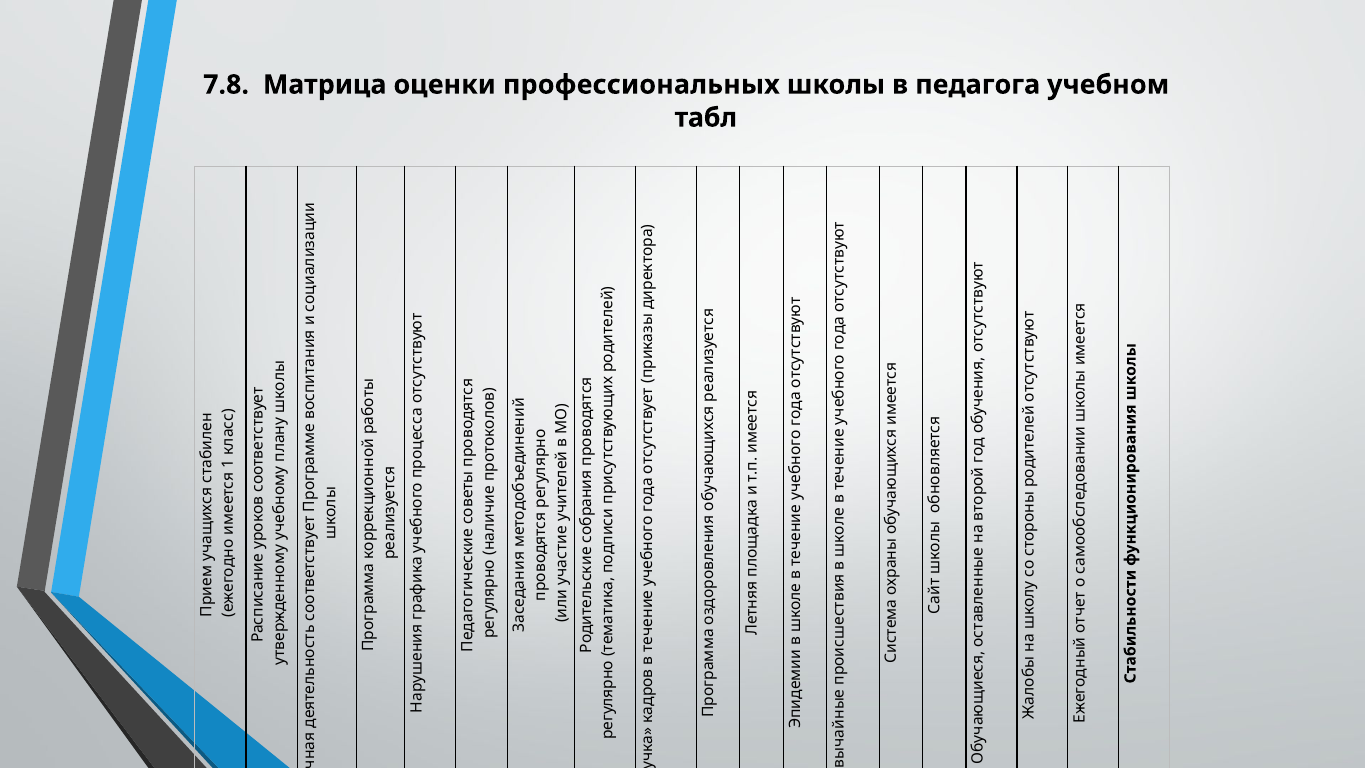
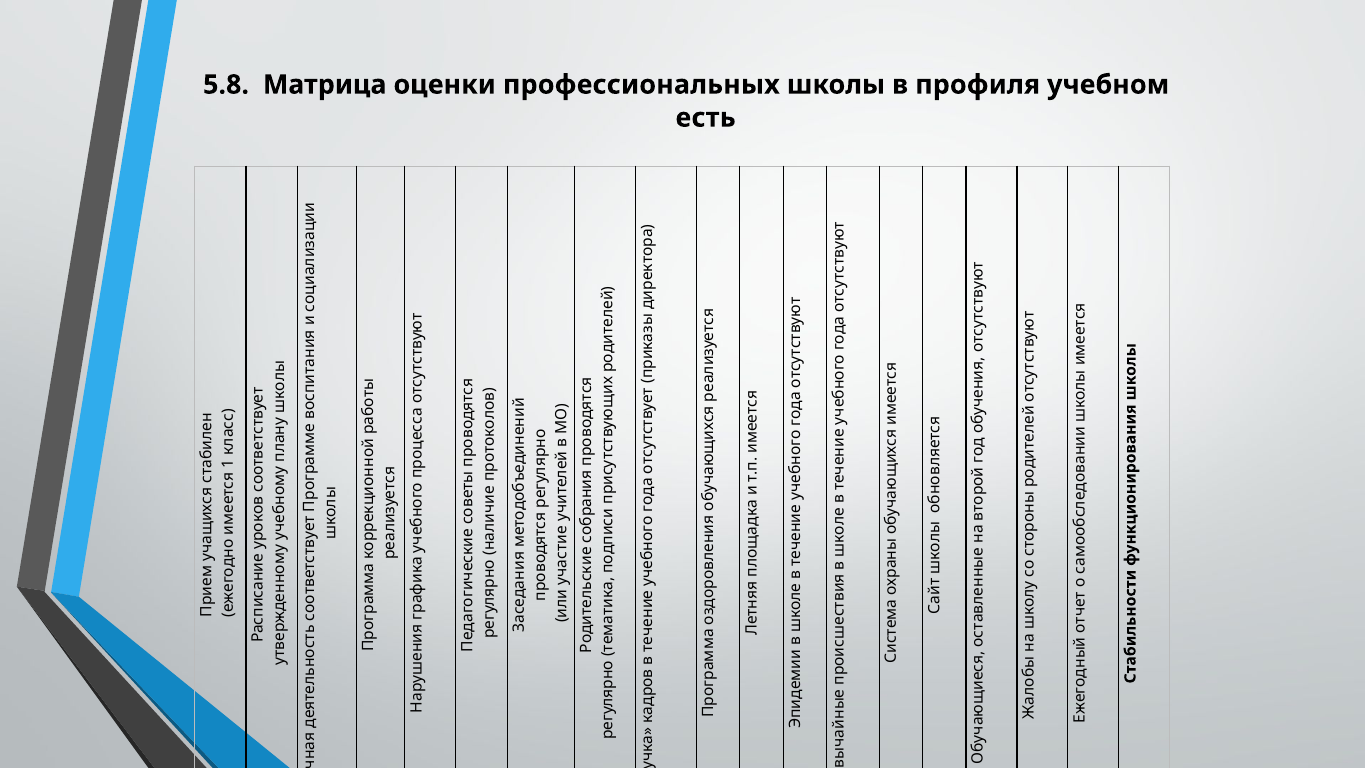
7.8: 7.8 -> 5.8 (226, 85)
педагога: педагога -> профиля (978, 85)
табл: табл -> есть (706, 118)
